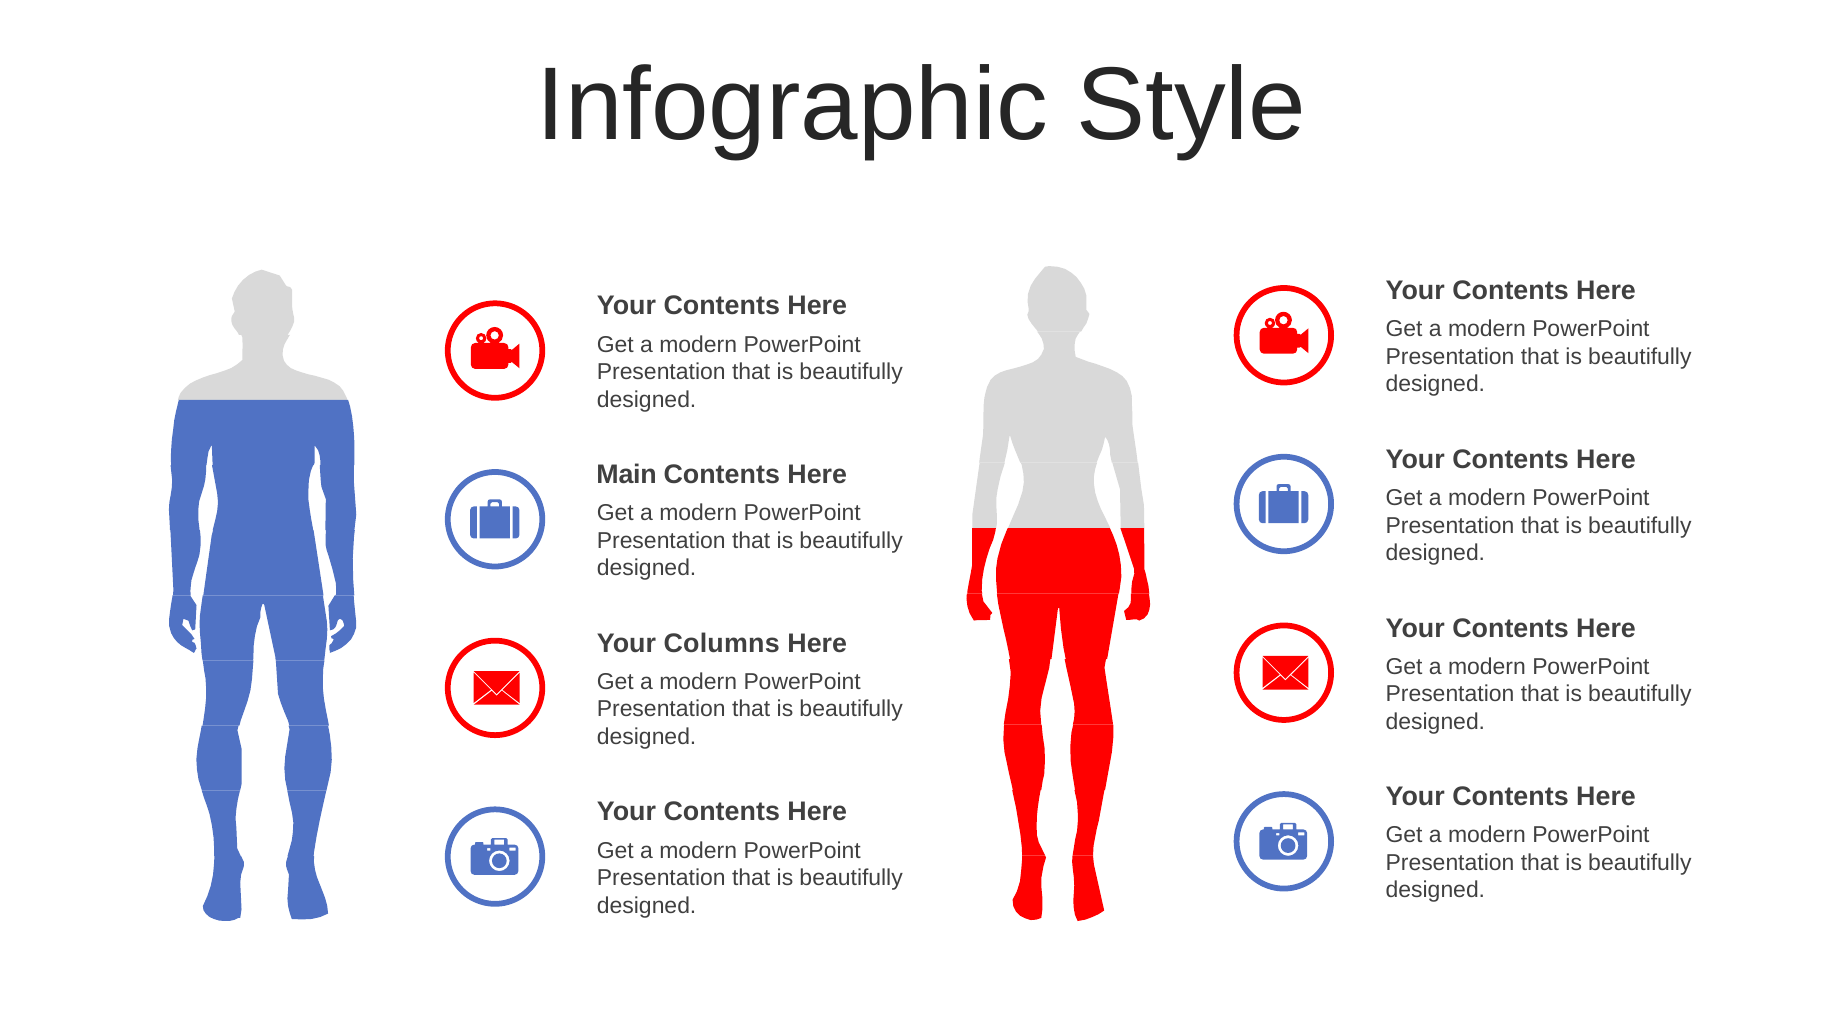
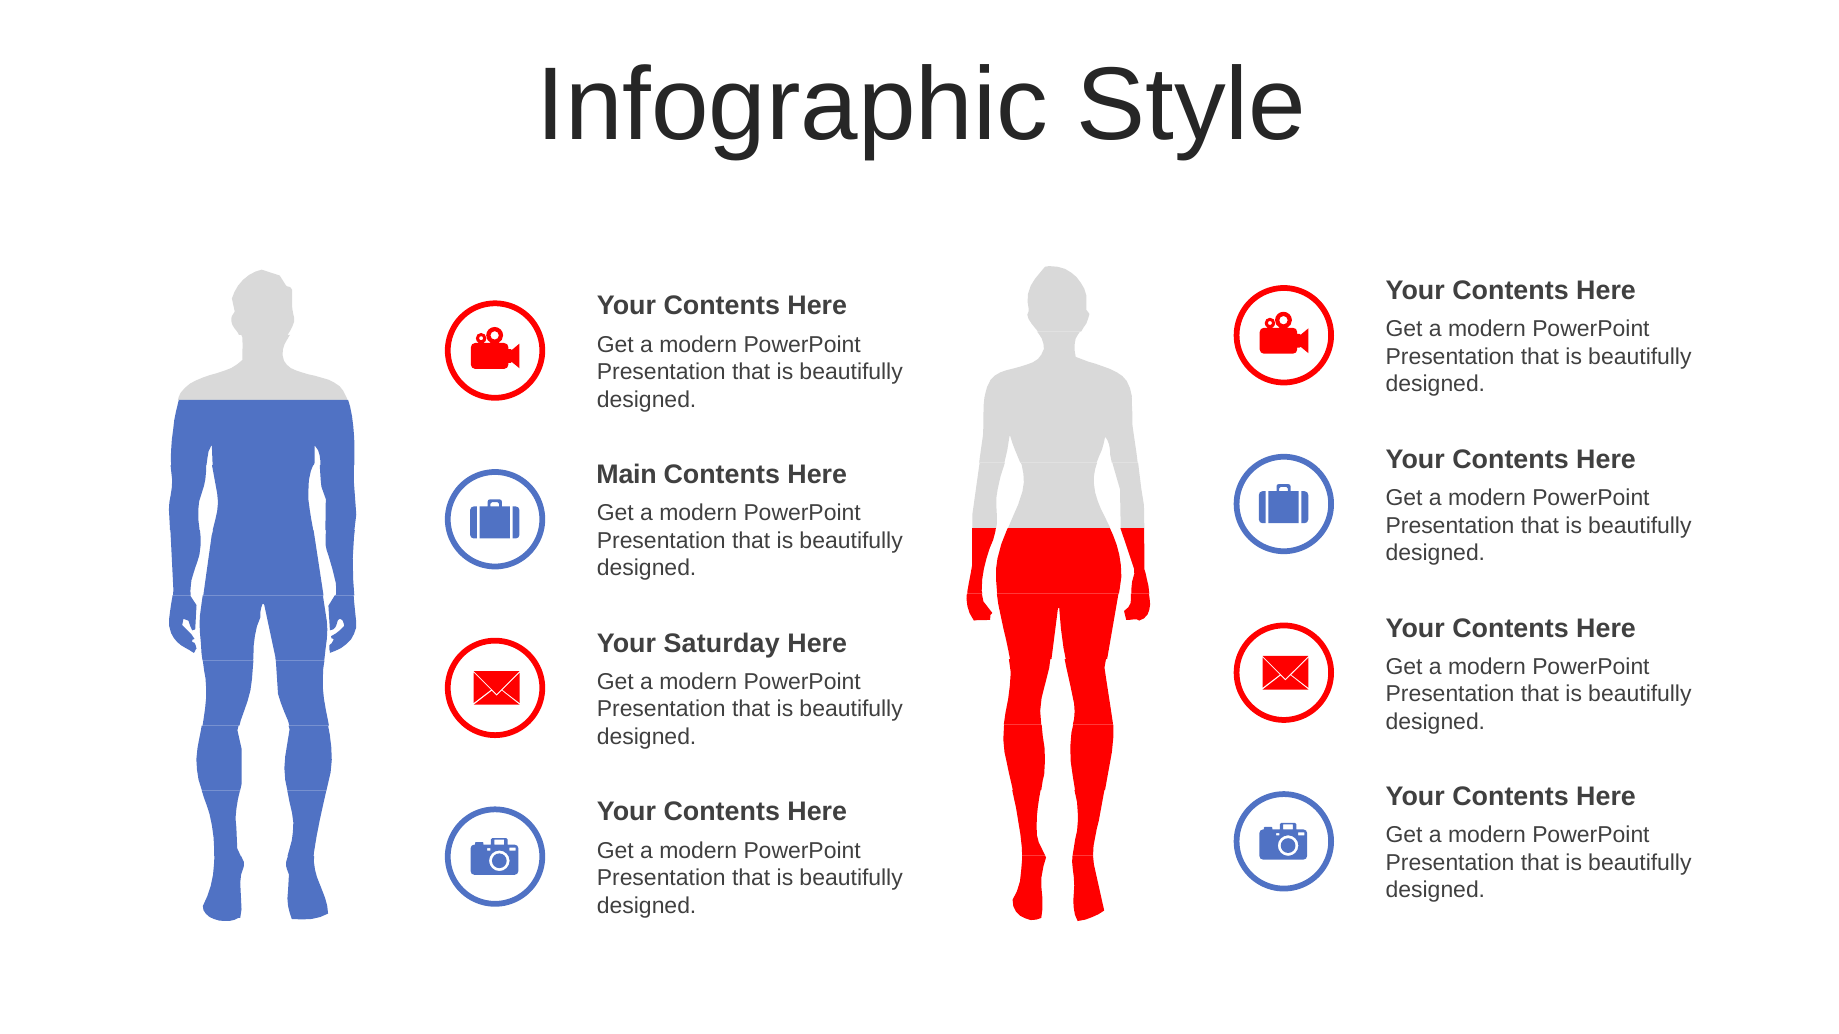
Columns: Columns -> Saturday (722, 644)
